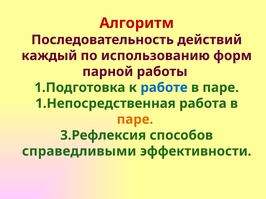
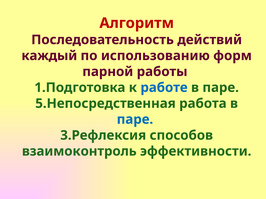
1.Непосредственная: 1.Непосредственная -> 5.Непосредственная (105, 104)
паре colour: orange -> blue (135, 120)
справедливыми: справедливыми -> взаимоконтроль (79, 152)
